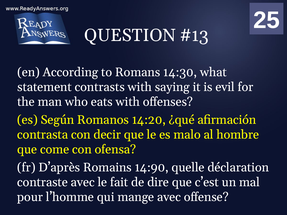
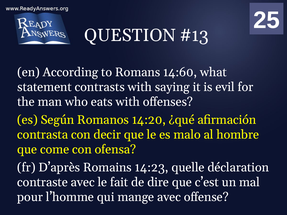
14:30: 14:30 -> 14:60 (180, 72)
14:90: 14:90 -> 14:23 (152, 168)
